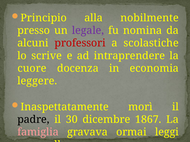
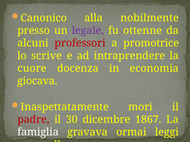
Principio: Principio -> Canonico (44, 18)
nomina: nomina -> ottenne (143, 31)
scolastiche: scolastiche -> promotrice (151, 43)
leggere: leggere -> giocava (37, 81)
padre colour: black -> red (33, 120)
famiglia colour: pink -> white (38, 133)
